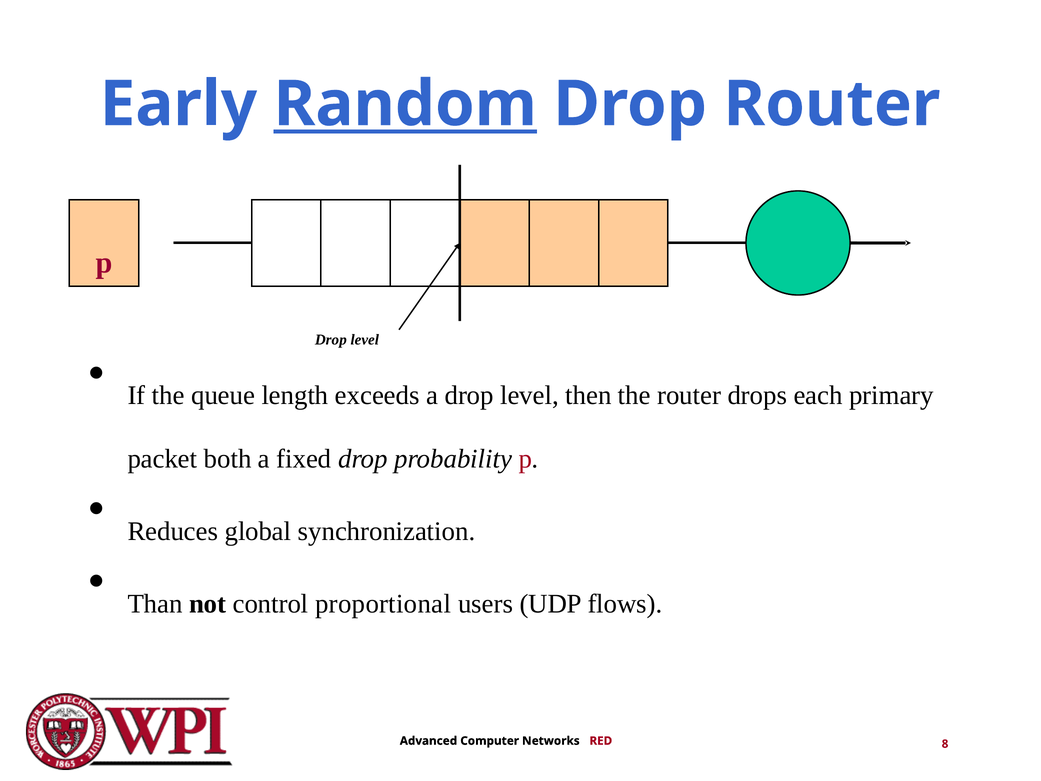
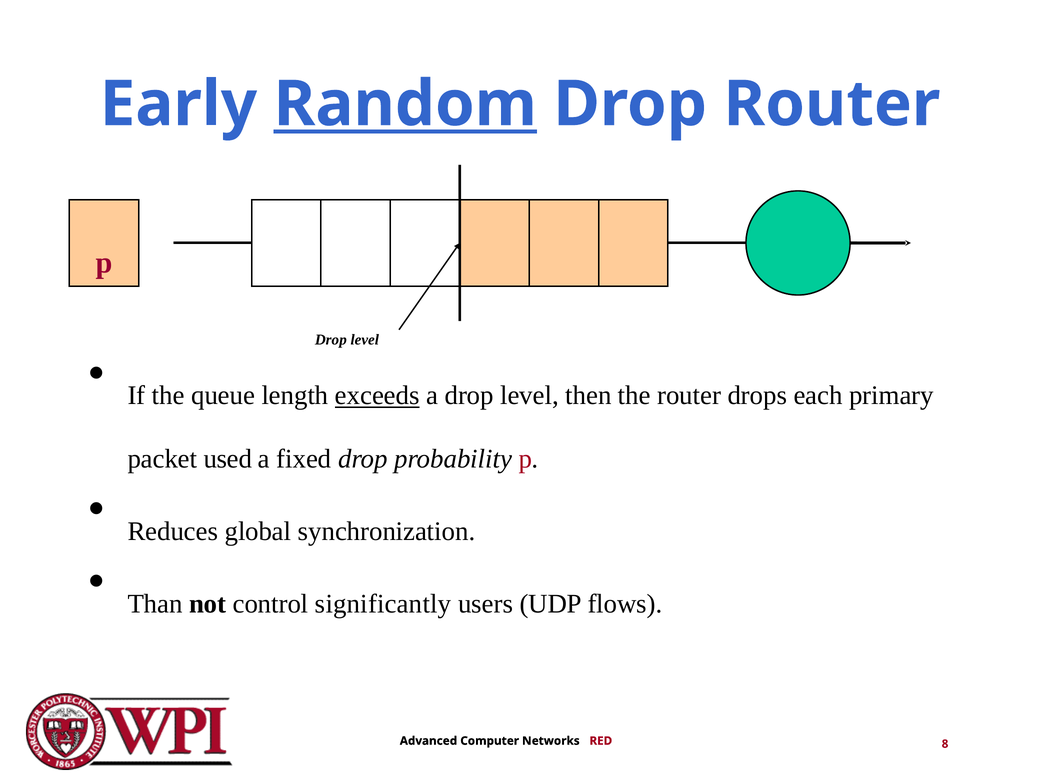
exceeds underline: none -> present (377, 395)
both: both -> used (228, 459)
proportional: proportional -> significantly (383, 604)
